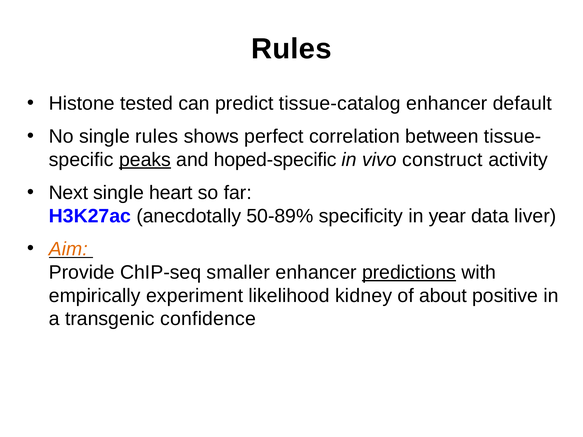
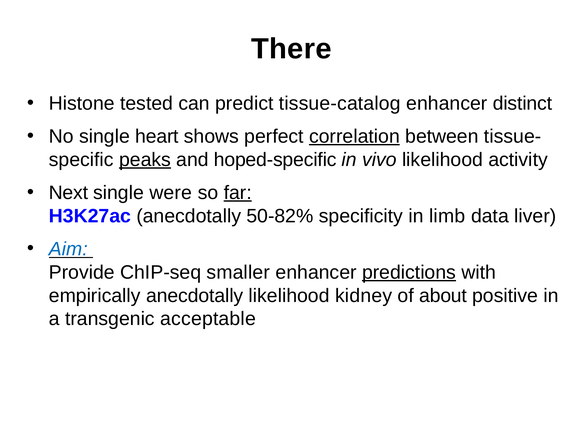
Rules: Rules -> There (291, 49)
default: default -> distinct (522, 103)
single rules: rules -> heart (157, 136)
correlation underline: none -> present (354, 136)
vivo construct: construct -> likelihood (443, 160)
heart: heart -> were (171, 193)
far underline: none -> present (238, 193)
50-89%: 50-89% -> 50-82% (280, 216)
year: year -> limb (447, 216)
Aim colour: orange -> blue (68, 249)
empirically experiment: experiment -> anecdotally (195, 296)
confidence: confidence -> acceptable (208, 319)
